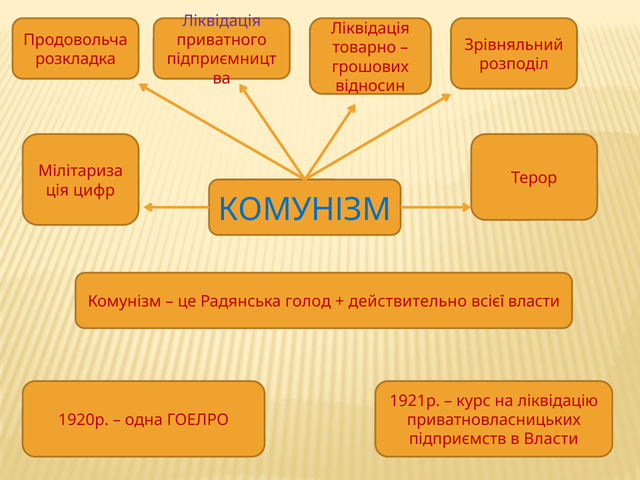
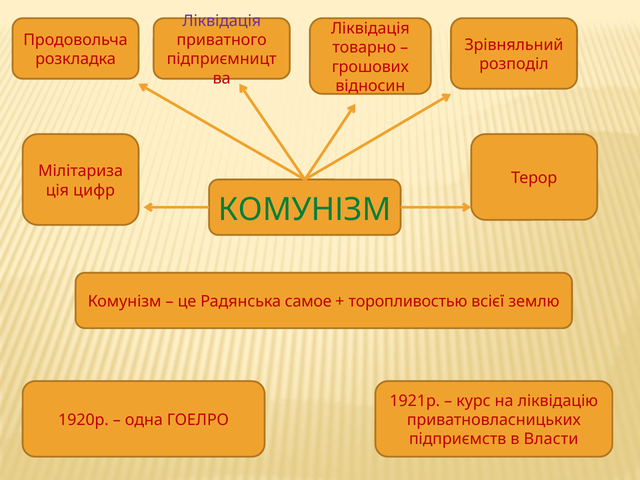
КОМУНІЗМ colour: blue -> green (305, 209)
голод: голод -> самое (308, 302)
действительно: действительно -> торопливостью (408, 302)
всієї власти: власти -> землю (534, 302)
